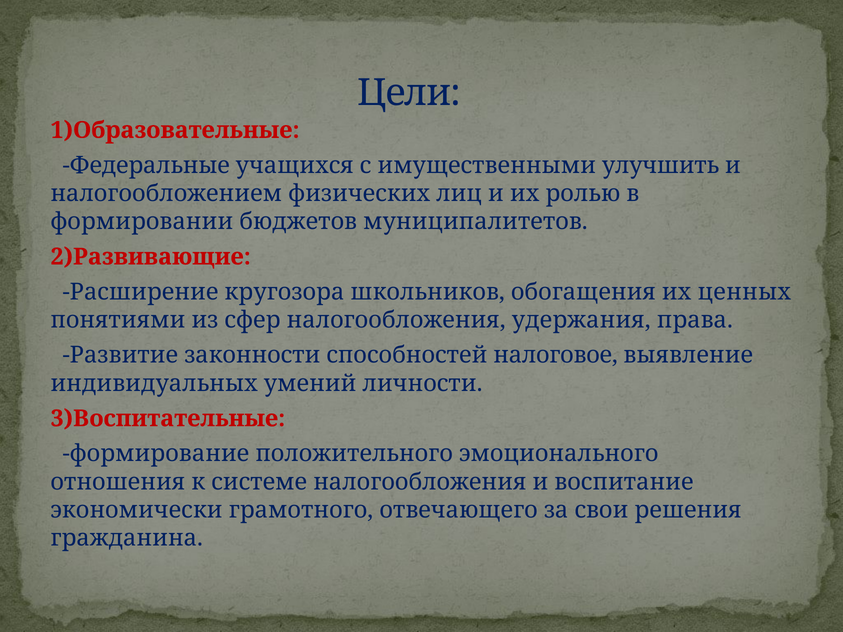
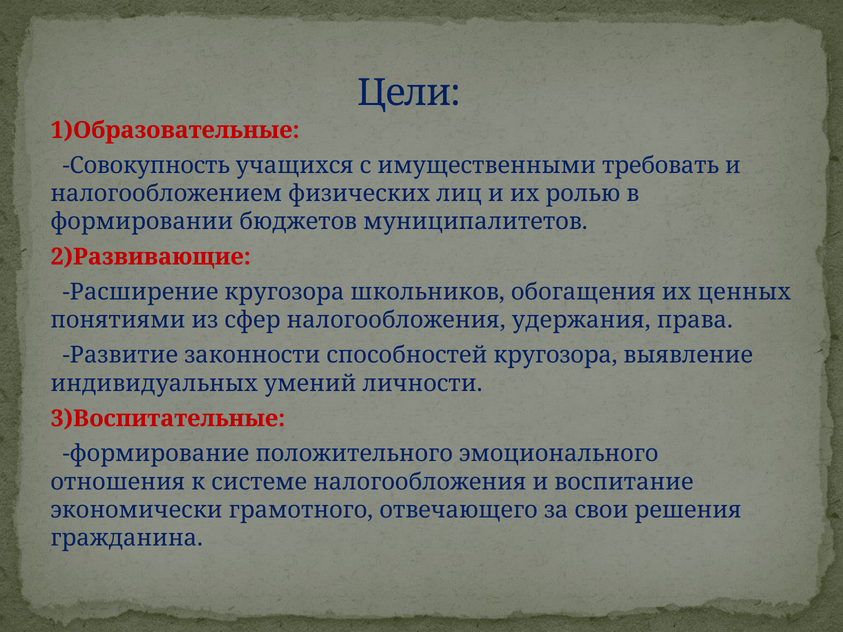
Федеральные: Федеральные -> Совокупность (146, 165)
улучшить: улучшить -> требовать (661, 165)
способностей налоговое: налоговое -> кругозора (556, 355)
